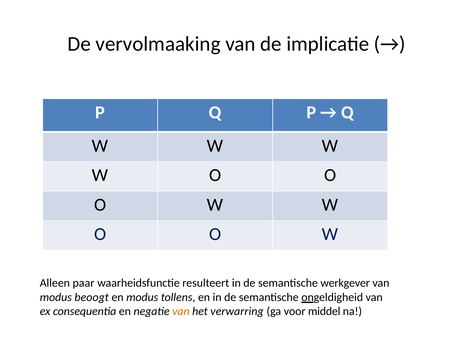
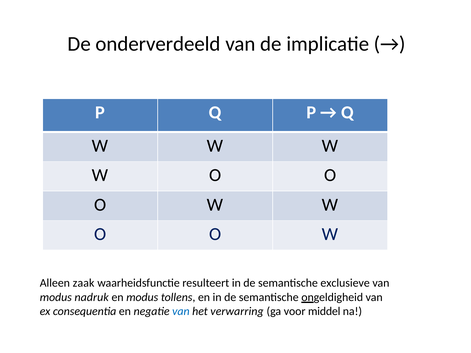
vervolmaaking: vervolmaaking -> onderverdeeld (158, 44)
paar: paar -> zaak (84, 283)
werkgever: werkgever -> exclusieve (345, 283)
beoogt: beoogt -> nadruk (92, 297)
van colour: orange -> blue (181, 312)
